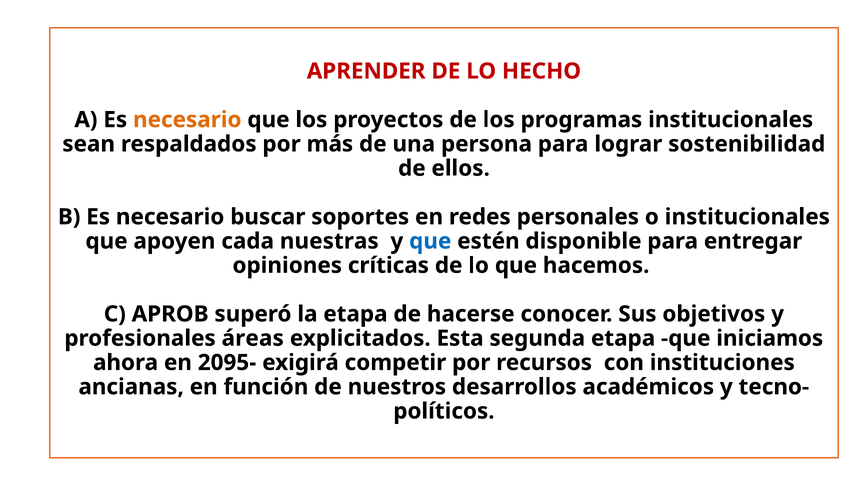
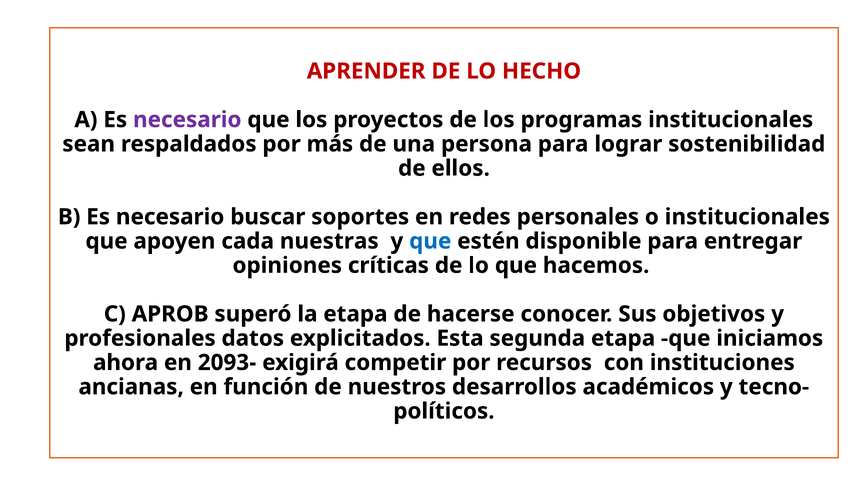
necesario colour: orange -> purple (187, 120)
áreas: áreas -> datos (253, 338)
2095-: 2095- -> 2093- (227, 363)
